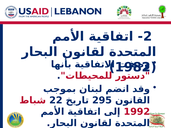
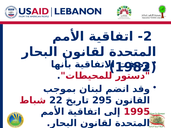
1992: 1992 -> 1995 (137, 112)
